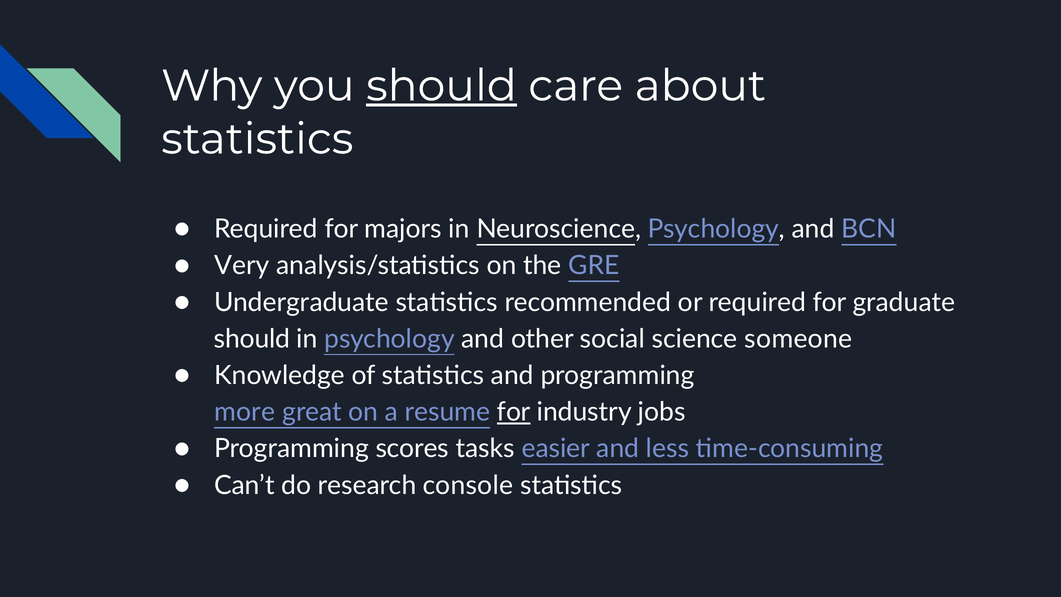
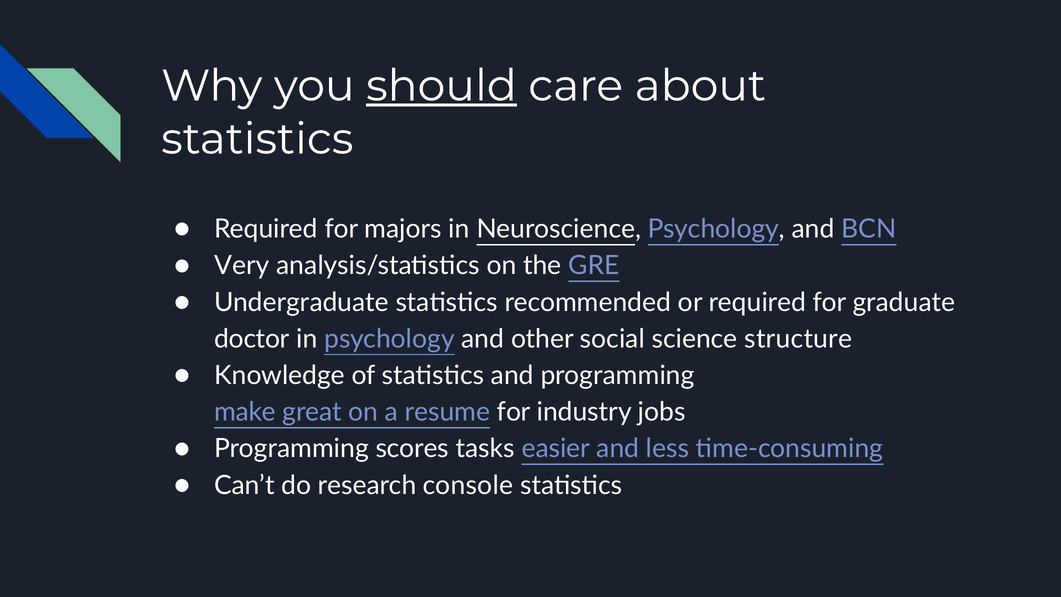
should: should -> doctor (252, 339)
someone: someone -> structure (798, 339)
more: more -> make (245, 412)
for underline: present -> none (514, 412)
